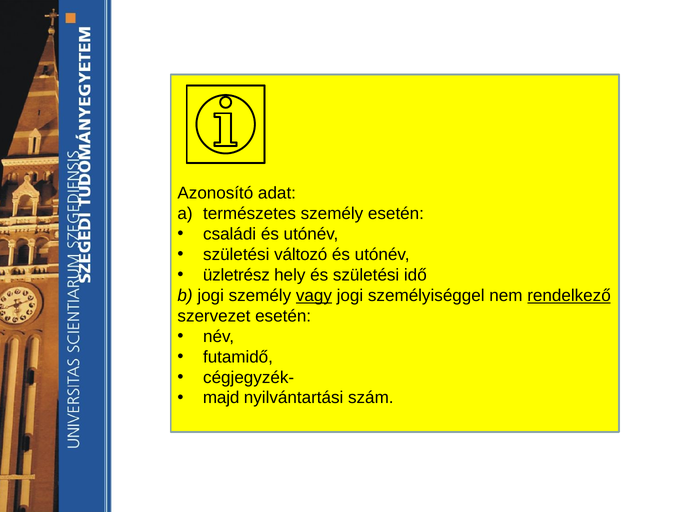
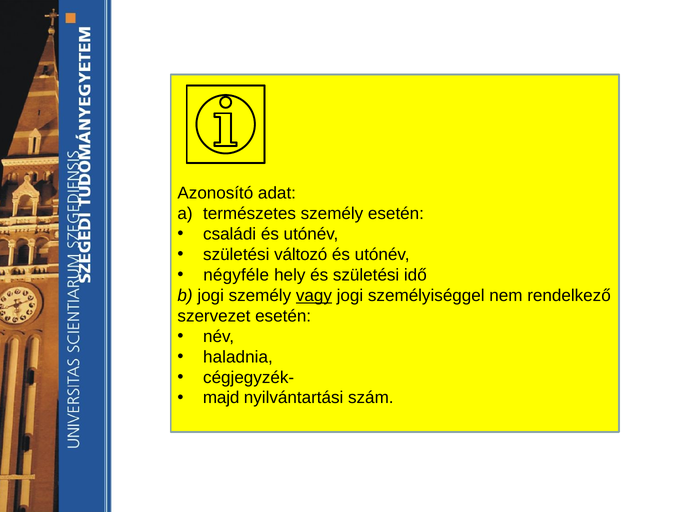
üzletrész: üzletrész -> négyféle (236, 275)
rendelkező underline: present -> none (569, 296)
futamidő: futamidő -> haladnia (238, 357)
